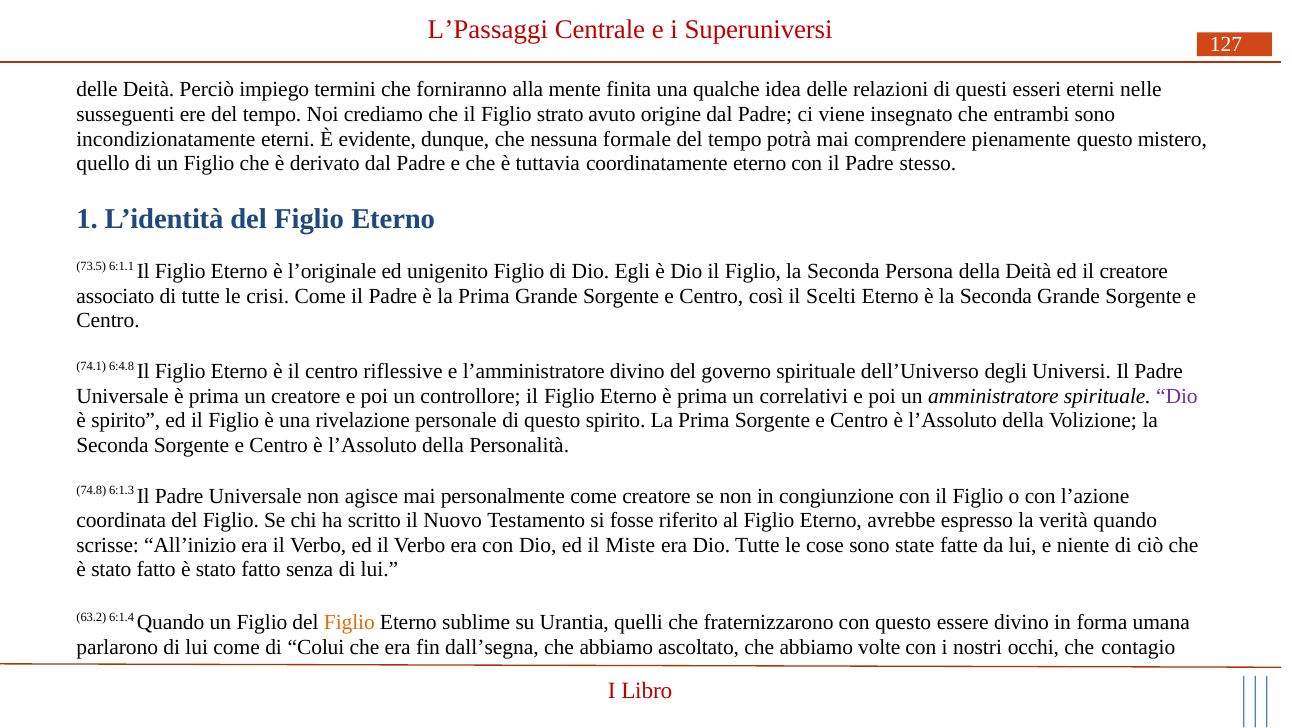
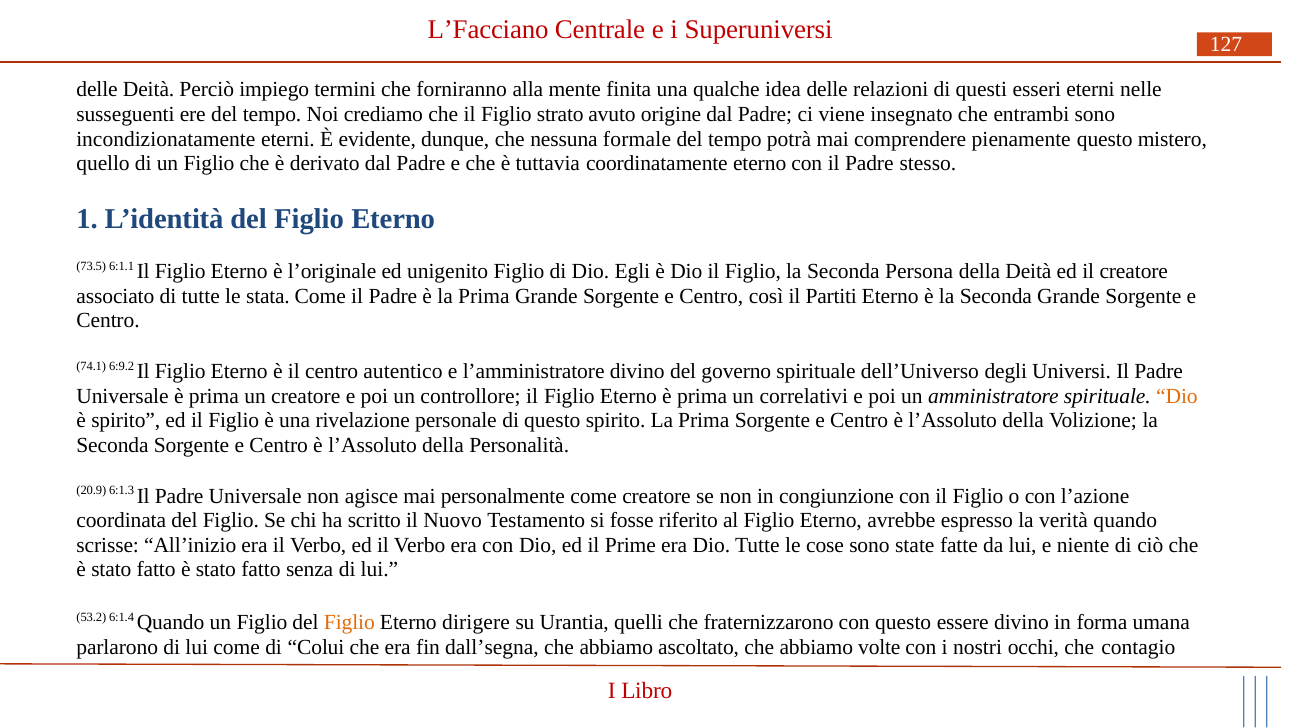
L’Passaggi: L’Passaggi -> L’Facciano (488, 30)
crisi: crisi -> stata (268, 296)
Scelti: Scelti -> Partiti (831, 296)
6:4.8: 6:4.8 -> 6:9.2 (122, 366)
riflessive: riflessive -> autentico (403, 371)
Dio colour: purple -> orange (1177, 396)
74.8: 74.8 -> 20.9 (91, 491)
Miste: Miste -> Prime (630, 545)
63.2: 63.2 -> 53.2 (91, 617)
sublime: sublime -> dirigere (476, 622)
